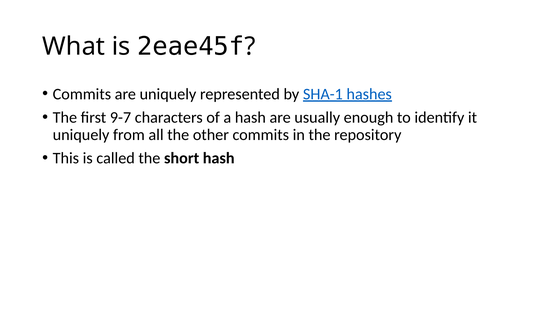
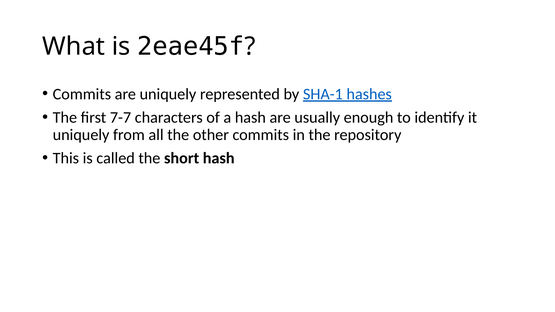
9-7: 9-7 -> 7-7 (121, 117)
